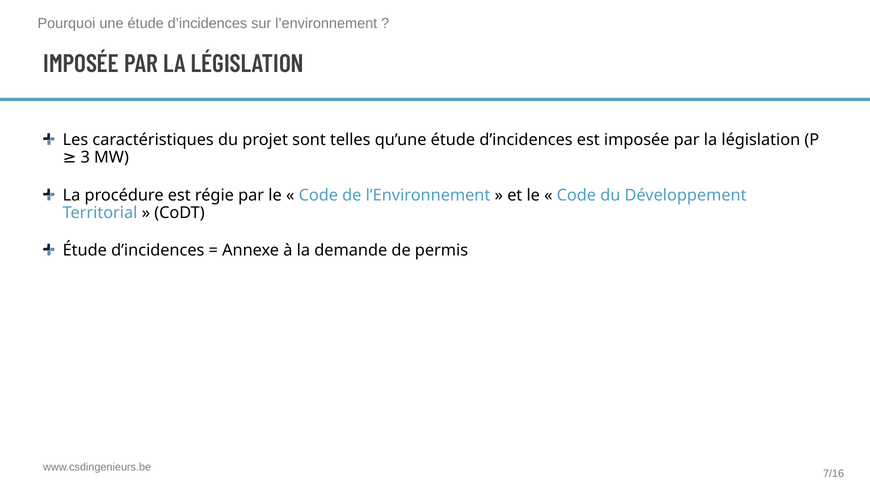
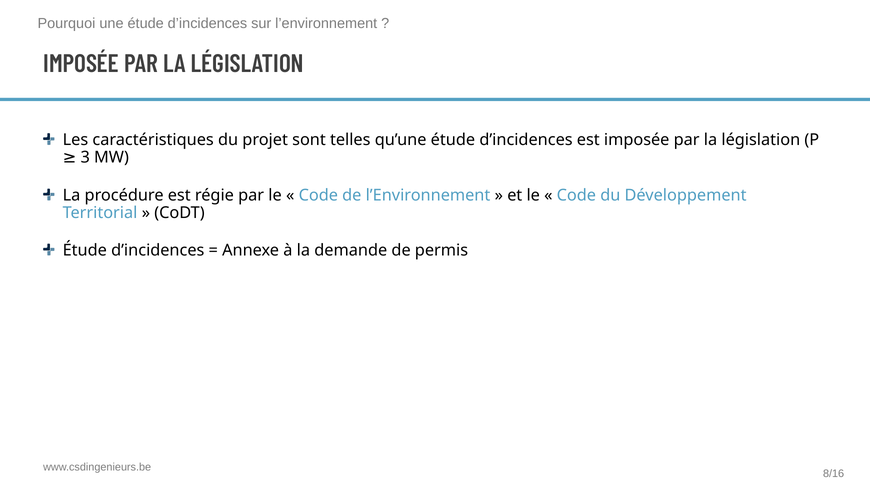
7/16: 7/16 -> 8/16 (834, 473)
